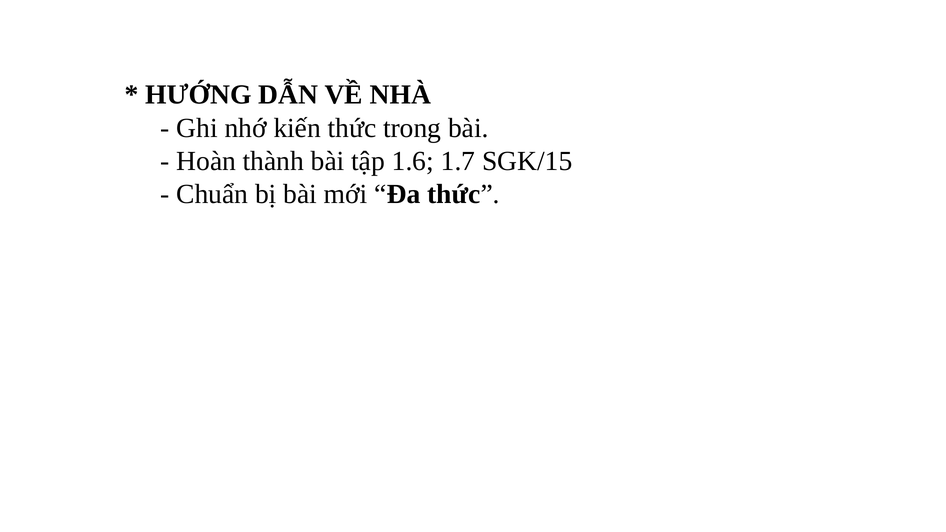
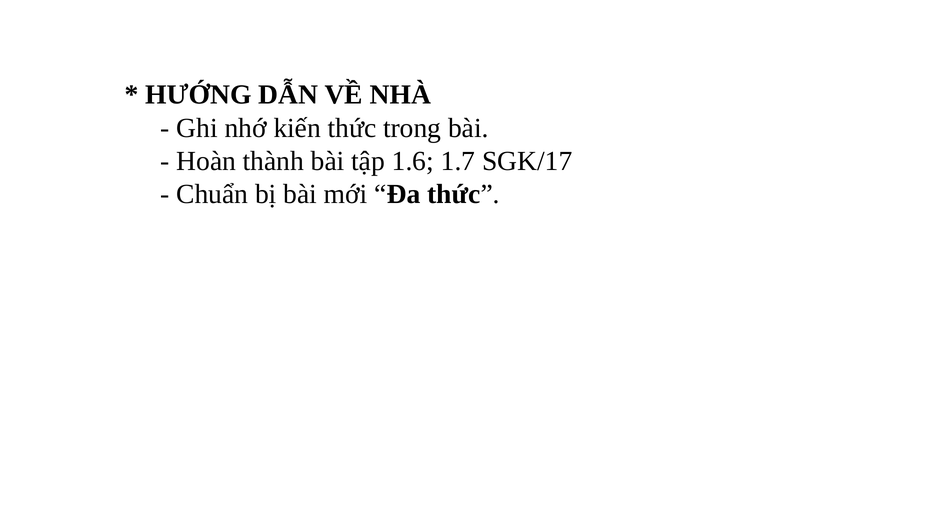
SGK/15: SGK/15 -> SGK/17 (527, 161)
